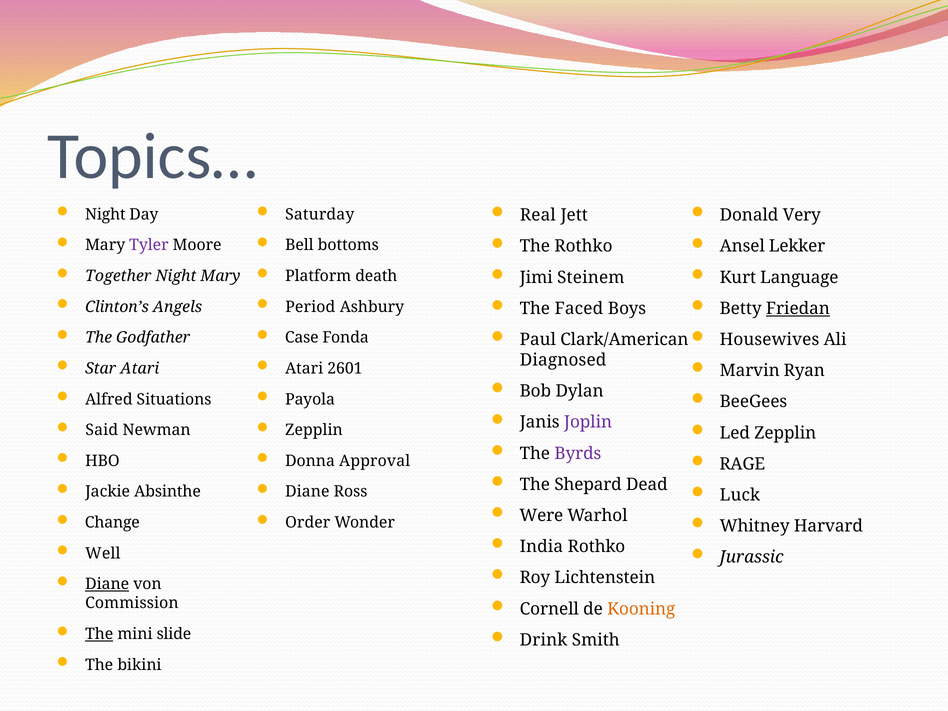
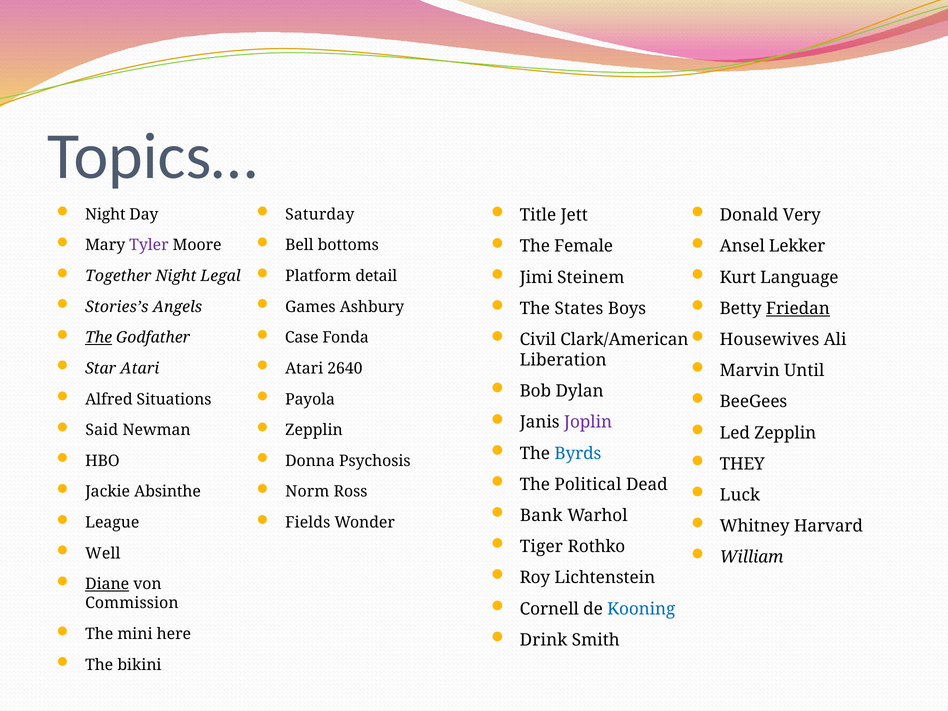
Real: Real -> Title (538, 215)
The Rothko: Rothko -> Female (584, 246)
Night Mary: Mary -> Legal (221, 276)
death: death -> detail (376, 276)
Clinton’s: Clinton’s -> Stories’s (117, 307)
Period: Period -> Games (310, 307)
Faced: Faced -> States (579, 308)
The underline: none -> present (99, 338)
Paul: Paul -> Civil (538, 340)
Diagnosed: Diagnosed -> Liberation (563, 360)
2601: 2601 -> 2640 (345, 368)
Ryan: Ryan -> Until (804, 371)
Byrds colour: purple -> blue (578, 453)
Approval: Approval -> Psychosis (375, 461)
RAGE: RAGE -> THEY (742, 464)
Shepard: Shepard -> Political (588, 485)
Diane: Diane -> Norm (307, 492)
Were: Were -> Bank (541, 516)
Change: Change -> League (112, 523)
Order: Order -> Fields (308, 523)
India: India -> Tiger (541, 547)
Jurassic: Jurassic -> William (752, 557)
Kooning colour: orange -> blue (641, 609)
The underline: present -> none (99, 634)
slide: slide -> here (174, 634)
